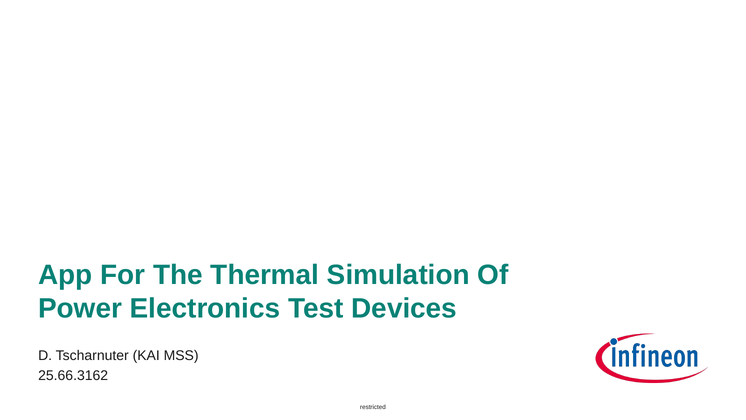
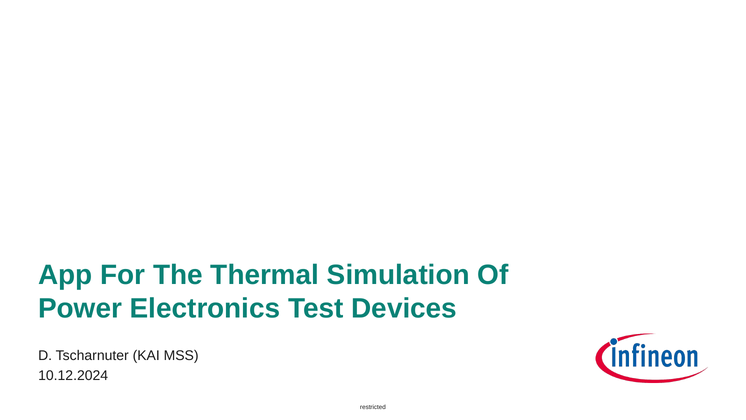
25.66.3162: 25.66.3162 -> 10.12.2024 (73, 375)
